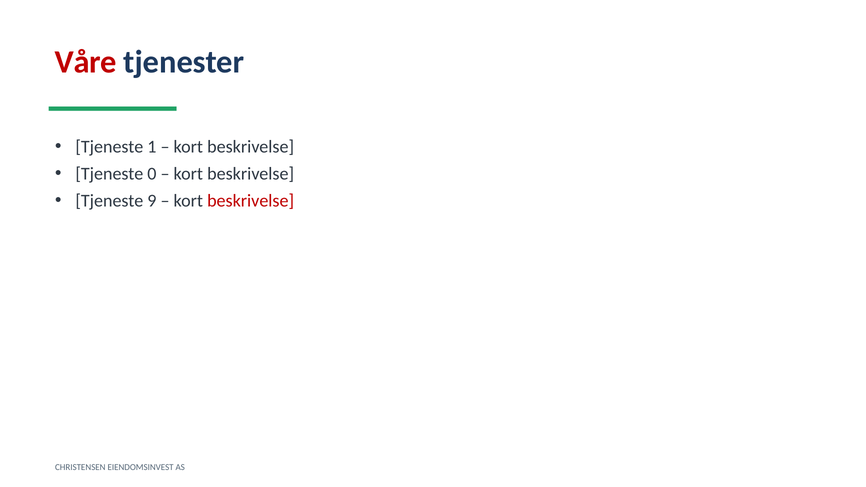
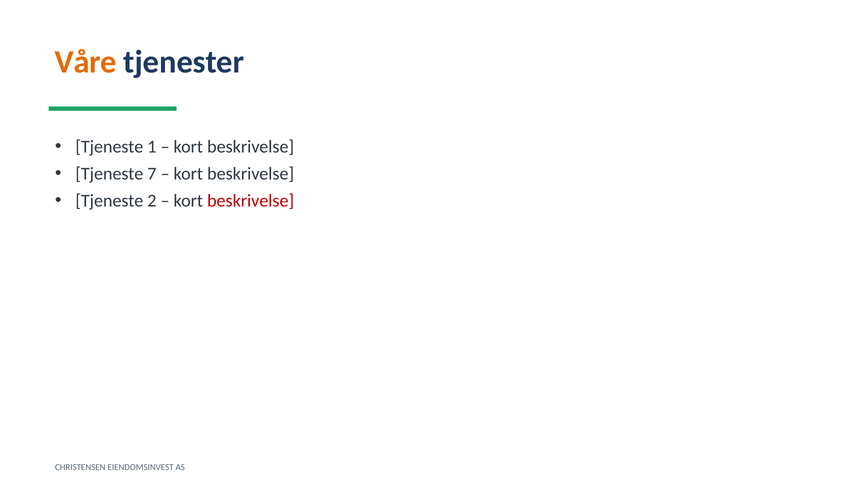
Våre colour: red -> orange (86, 62)
0: 0 -> 7 (152, 174)
9: 9 -> 2 (152, 201)
